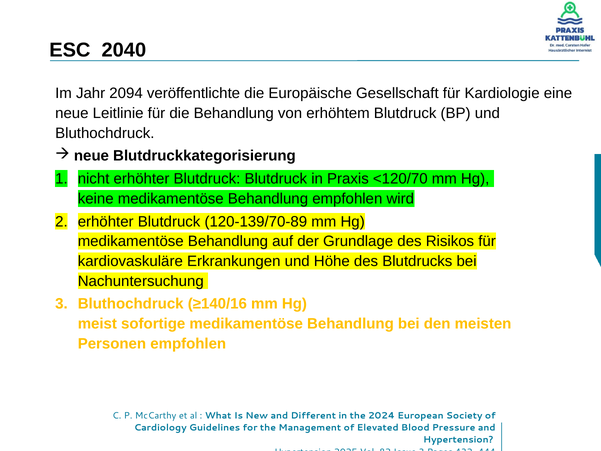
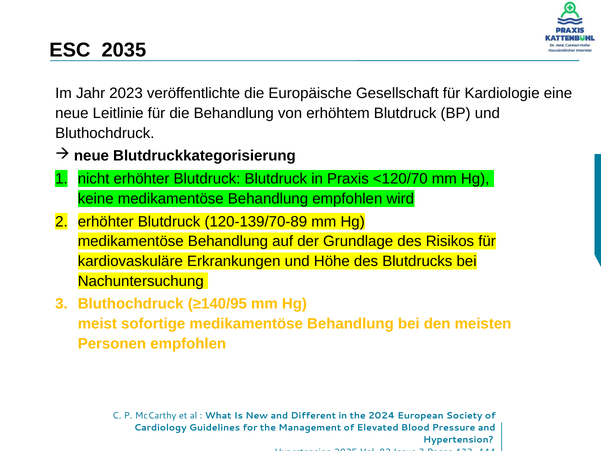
2040: 2040 -> 2035 (124, 50)
2094: 2094 -> 2023 (126, 93)
≥140/16: ≥140/16 -> ≥140/95 (217, 304)
